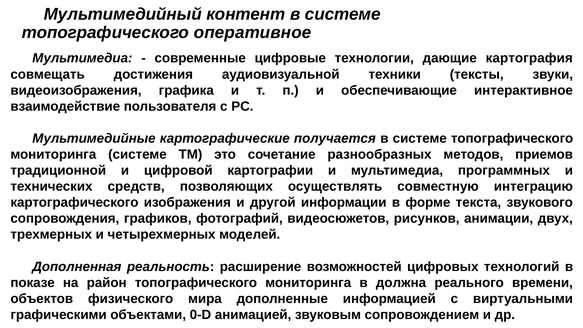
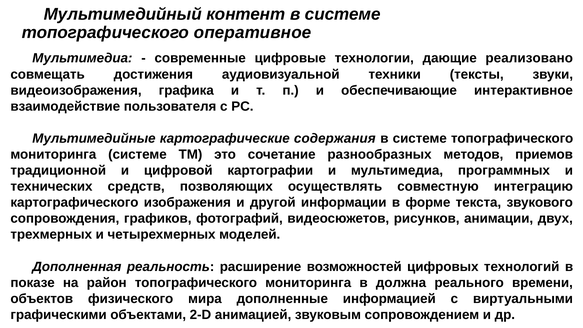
картография: картография -> реализовано (529, 58)
получается: получается -> содержания (335, 138)
0-D: 0-D -> 2-D (200, 315)
